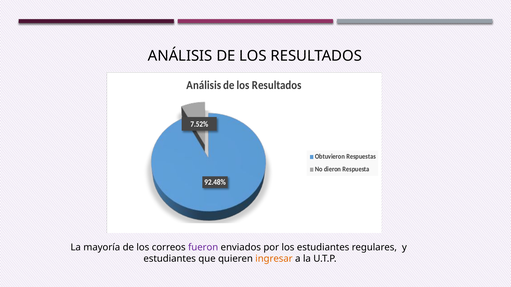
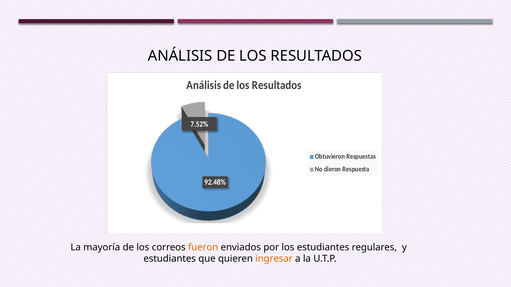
fueron colour: purple -> orange (203, 248)
